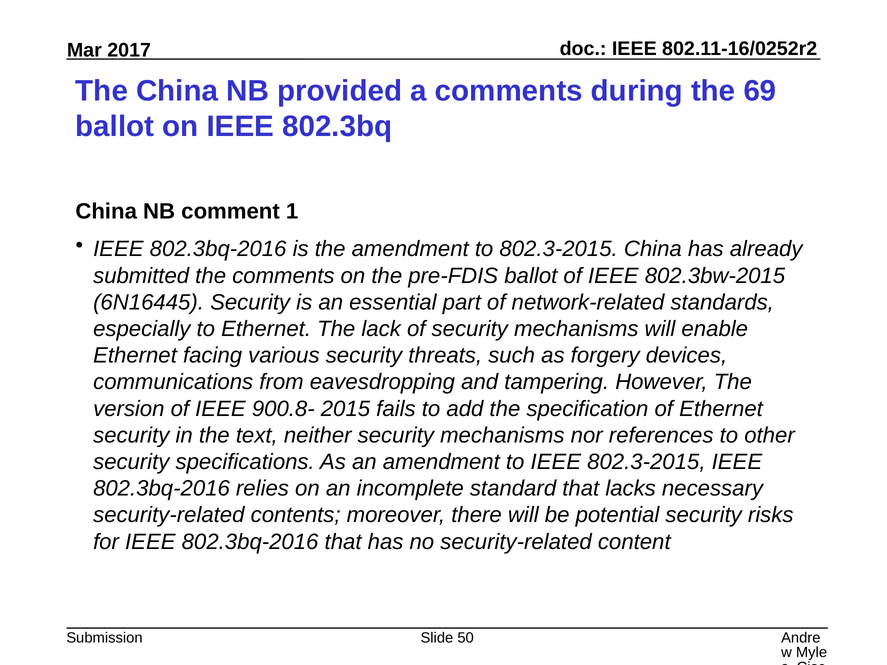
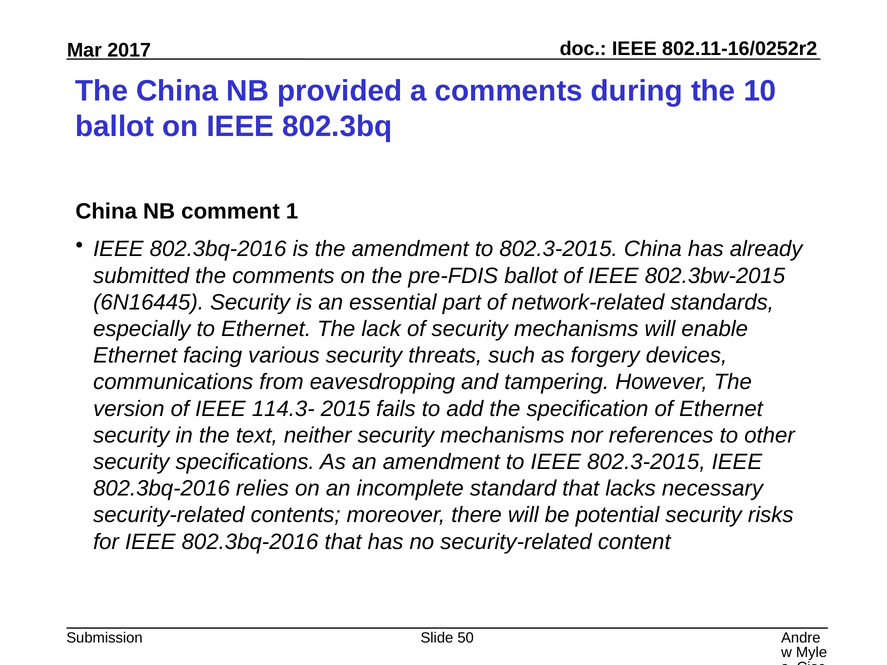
69: 69 -> 10 (760, 91)
900.8-: 900.8- -> 114.3- (283, 409)
